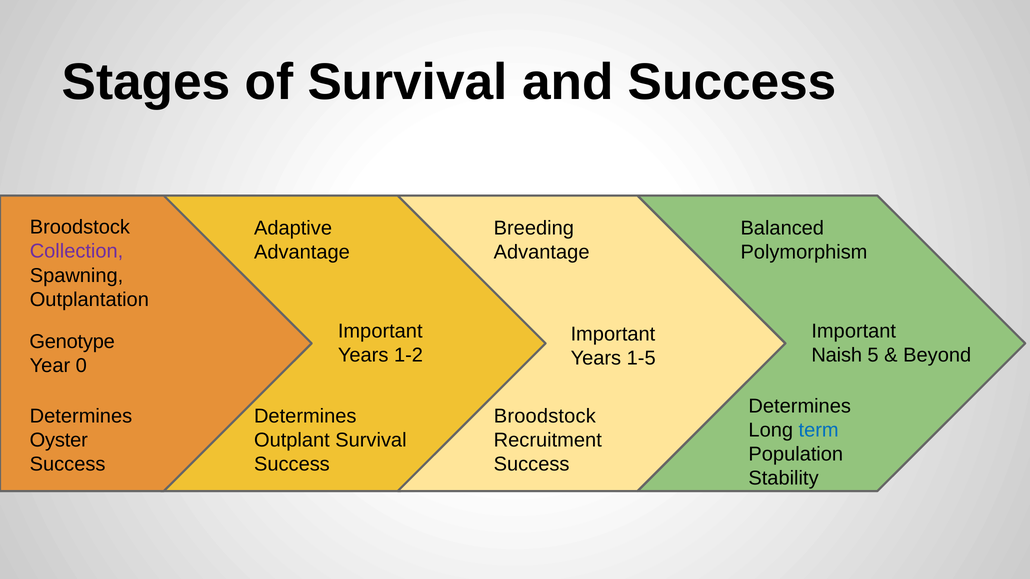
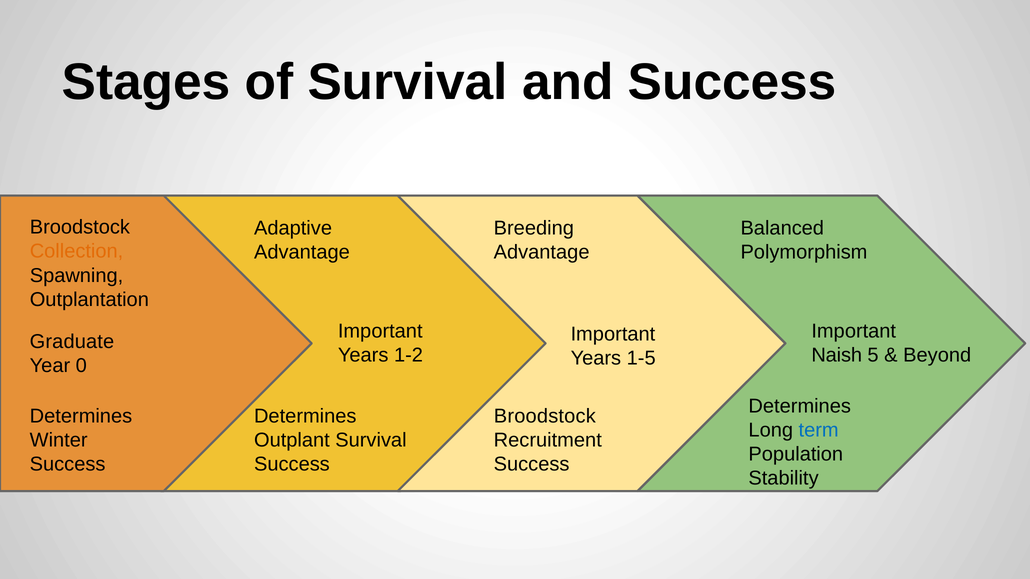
Collection colour: purple -> orange (77, 252)
Genotype: Genotype -> Graduate (72, 342)
Oyster: Oyster -> Winter (59, 440)
